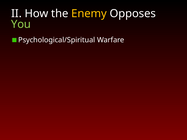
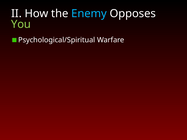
Enemy colour: yellow -> light blue (89, 14)
